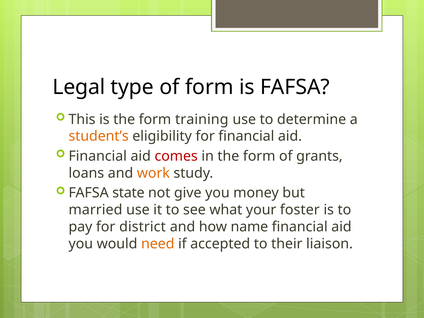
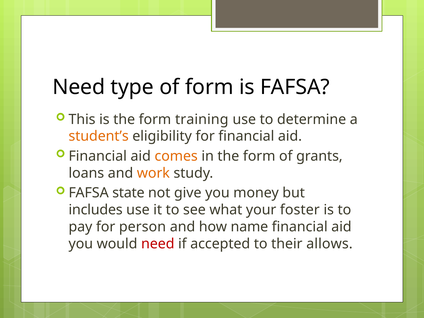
Legal: Legal -> Need (79, 87)
comes colour: red -> orange (176, 156)
married: married -> includes (96, 210)
district: district -> person (143, 227)
need colour: orange -> red (158, 244)
liaison: liaison -> allows (329, 244)
